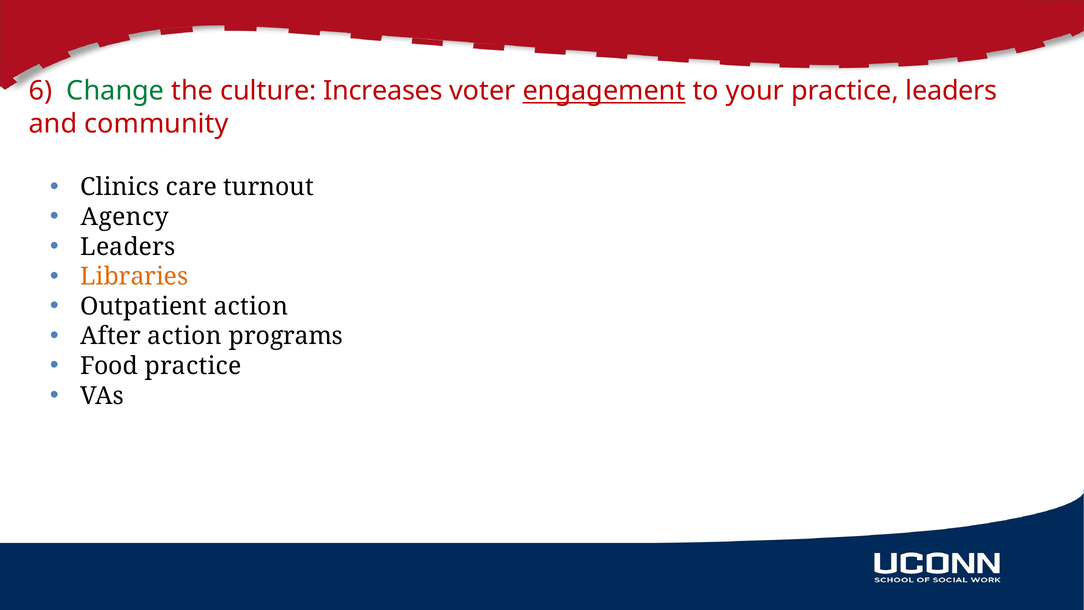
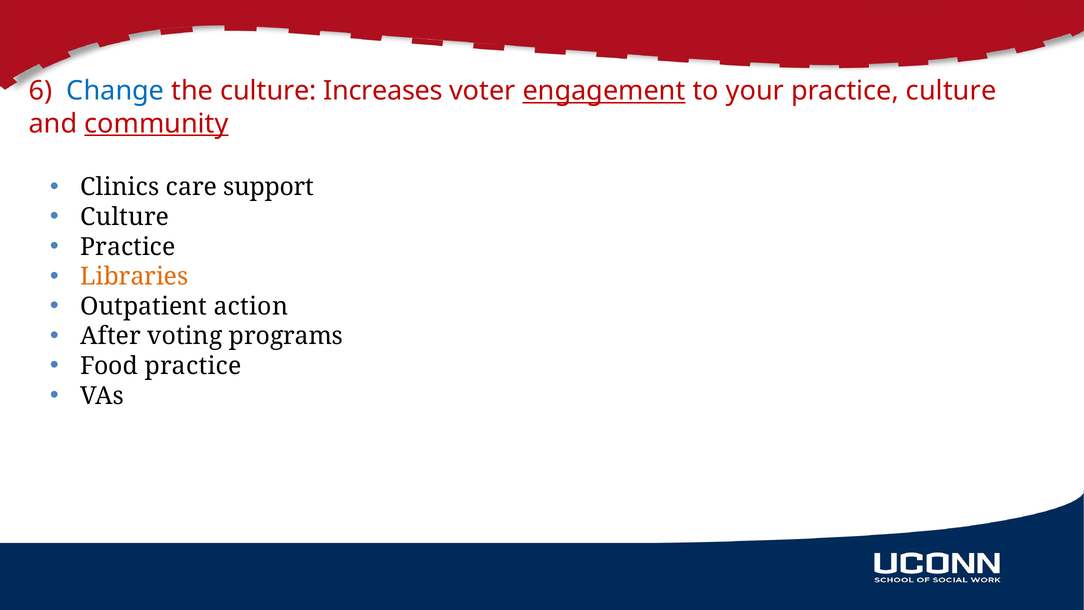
Change colour: green -> blue (115, 91)
practice leaders: leaders -> culture (951, 91)
community underline: none -> present (156, 124)
turnout: turnout -> support (269, 187)
Agency: Agency -> Culture (125, 217)
Leaders: Leaders -> Practice (128, 247)
After action: action -> voting (185, 336)
